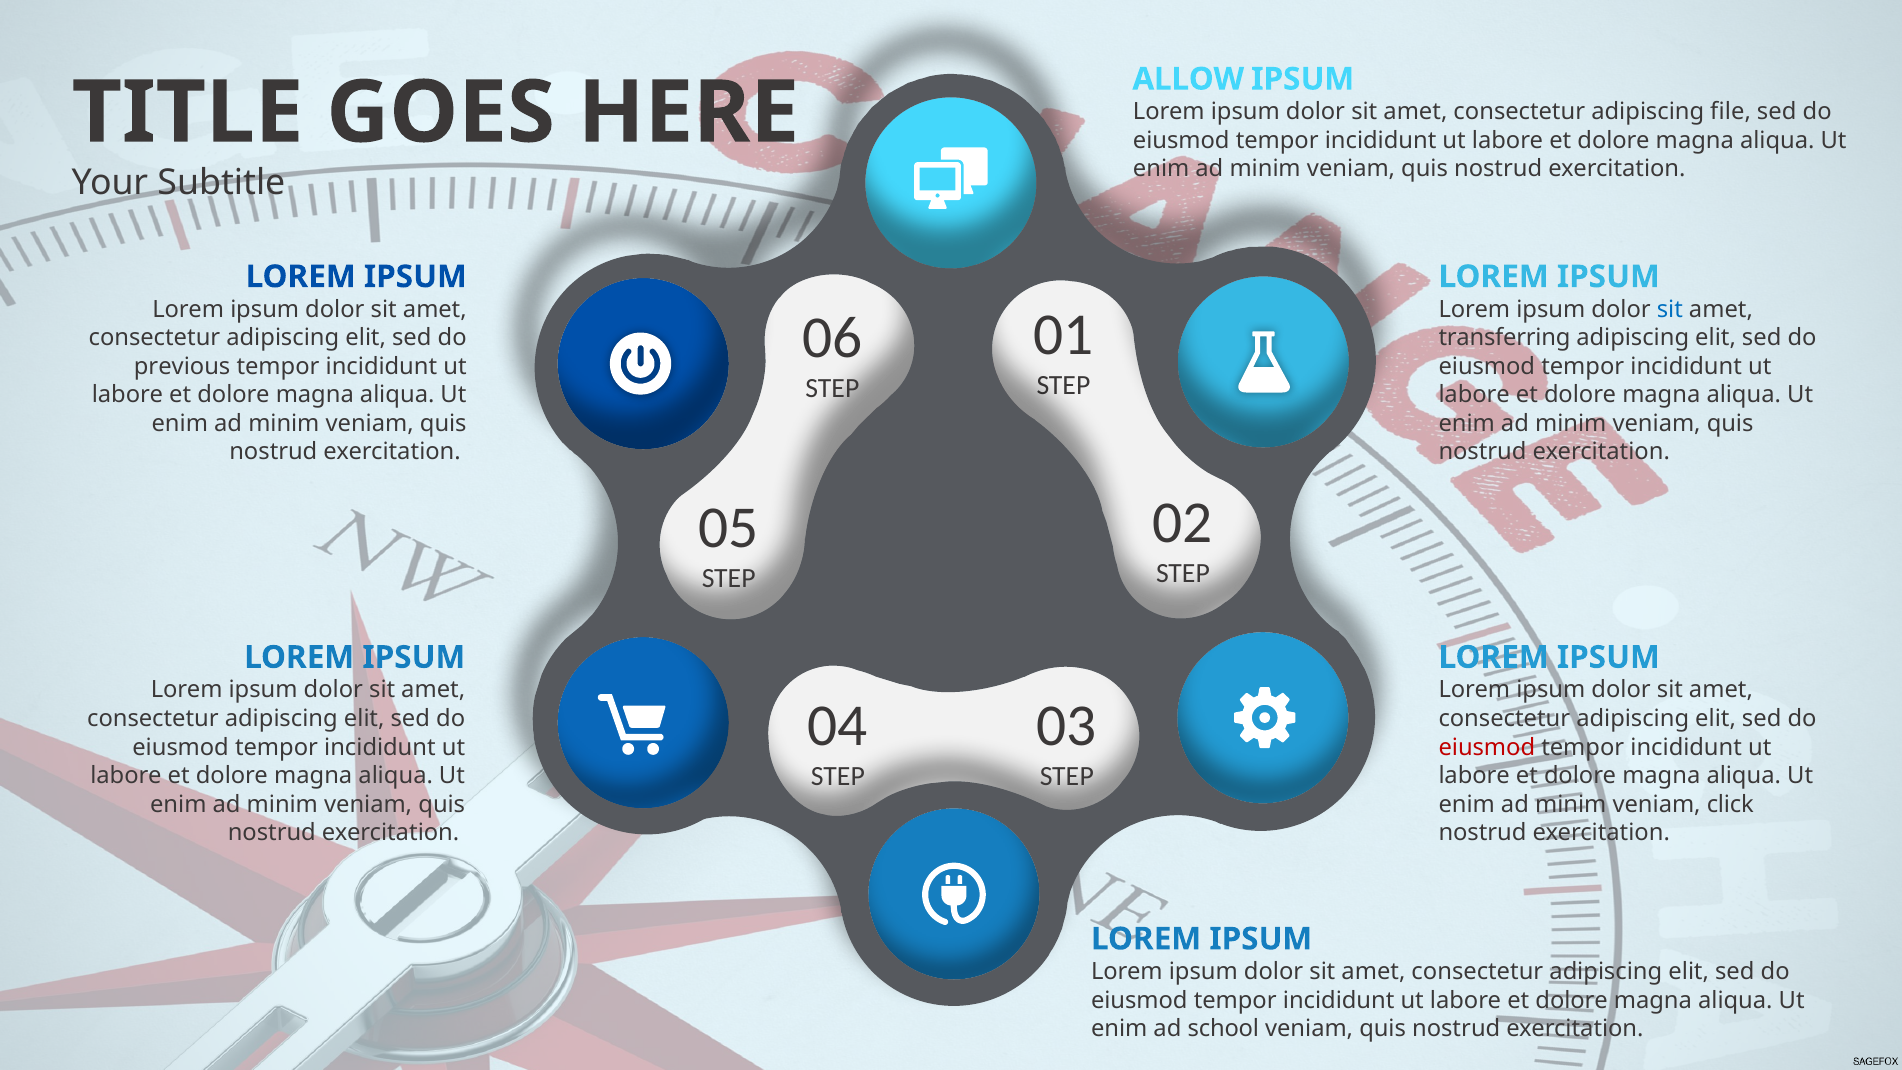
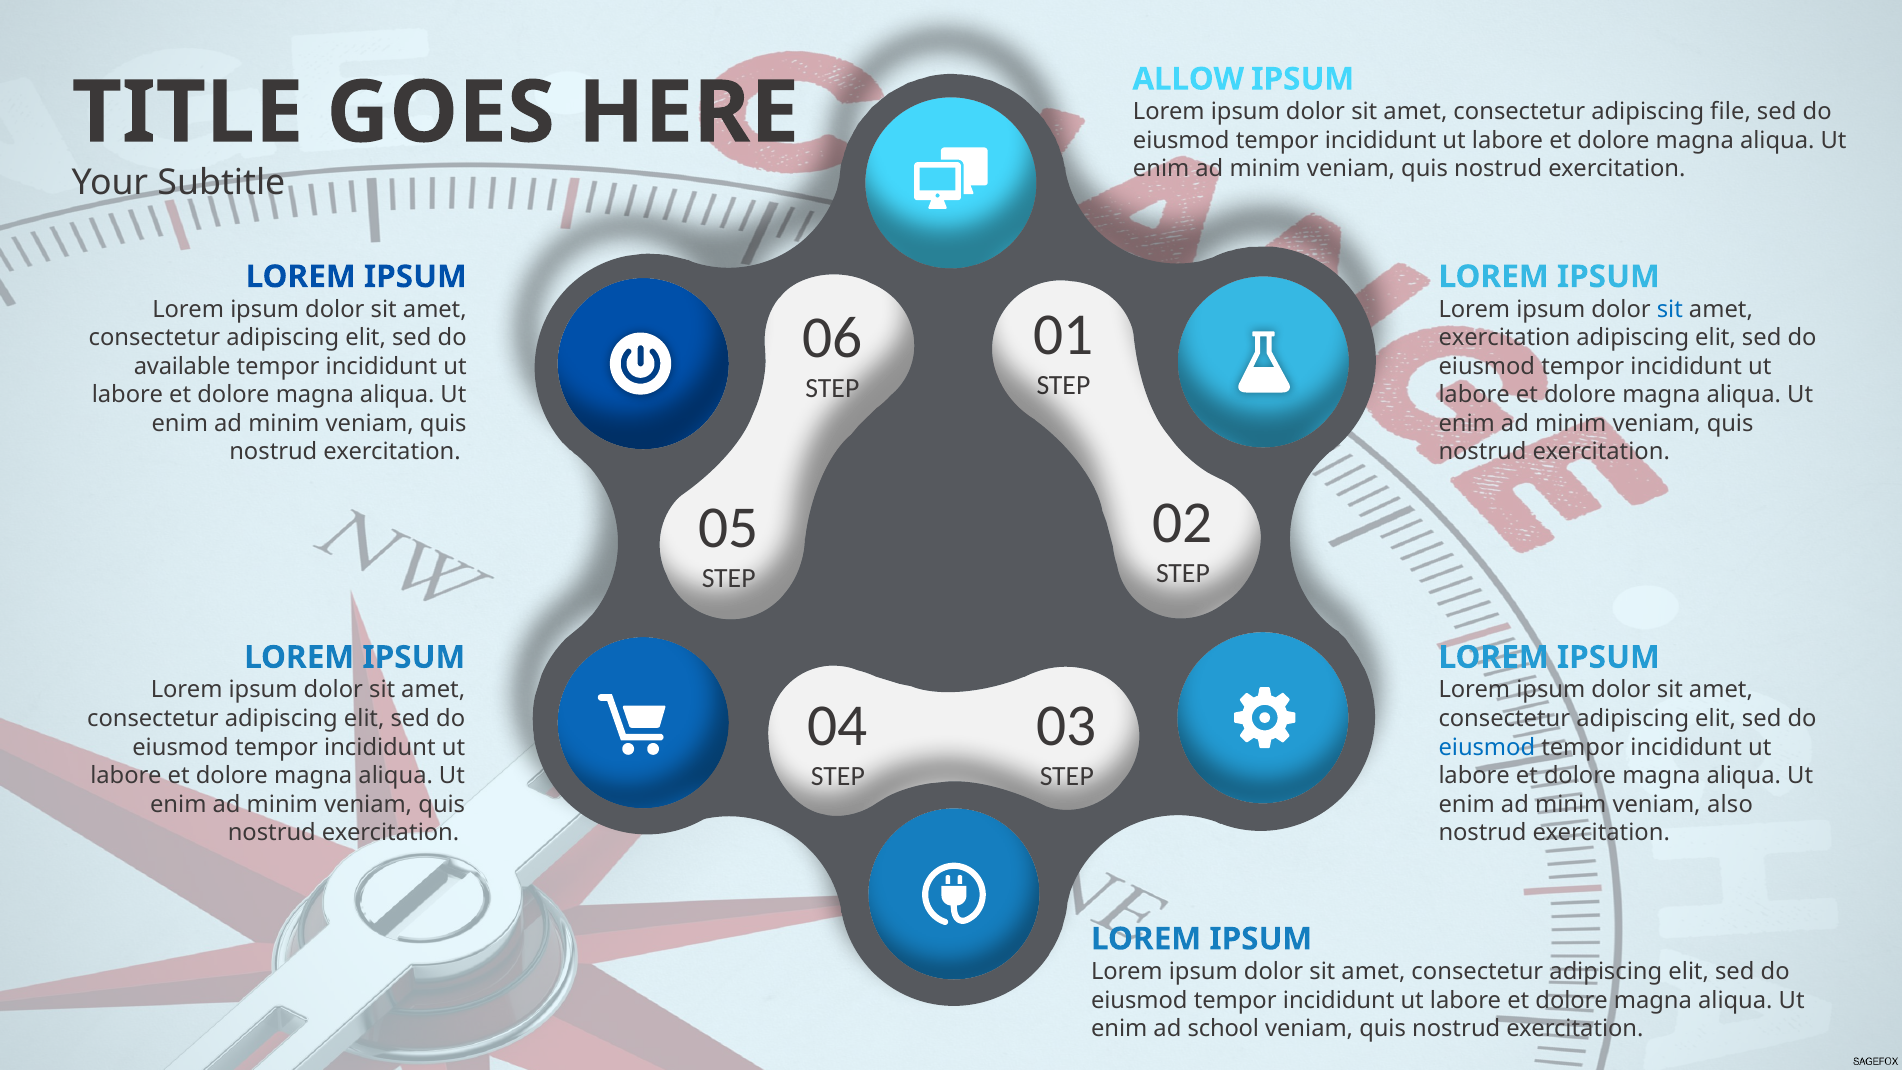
transferring: transferring -> exercitation (1504, 338)
previous: previous -> available (182, 366)
eiusmod colour: red -> blue (1487, 747)
click: click -> also (1730, 804)
